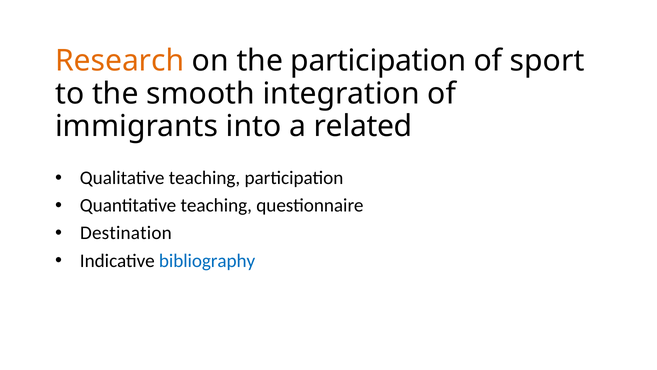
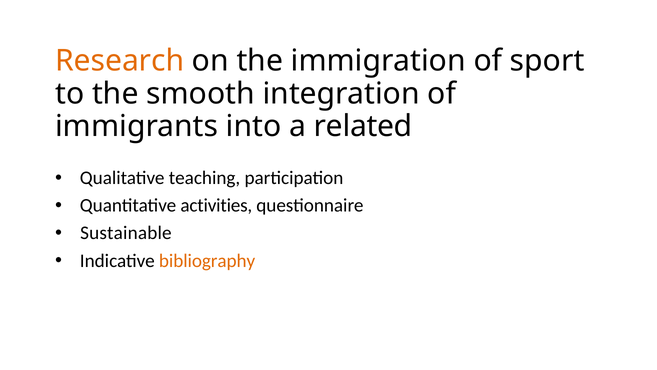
the participation: participation -> immigration (378, 61)
Quantitative teaching: teaching -> activities (216, 205)
Destination: Destination -> Sustainable (126, 233)
bibliography colour: blue -> orange (207, 260)
